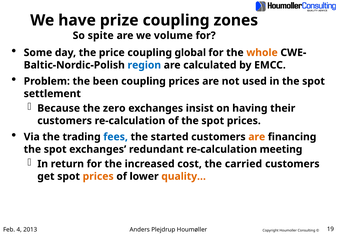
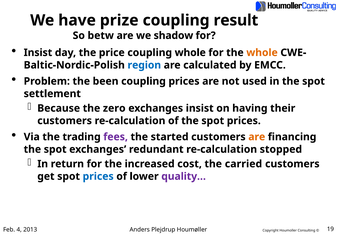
zones: zones -> result (236, 20)
spite: spite -> betw (101, 35)
volume: volume -> shadow (173, 35)
Some: Some -> Insist (38, 52)
coupling global: global -> whole (190, 52)
fees colour: blue -> purple (116, 136)
meeting: meeting -> stopped (281, 149)
prices colour: orange -> blue (98, 176)
quality… colour: orange -> purple (184, 176)
